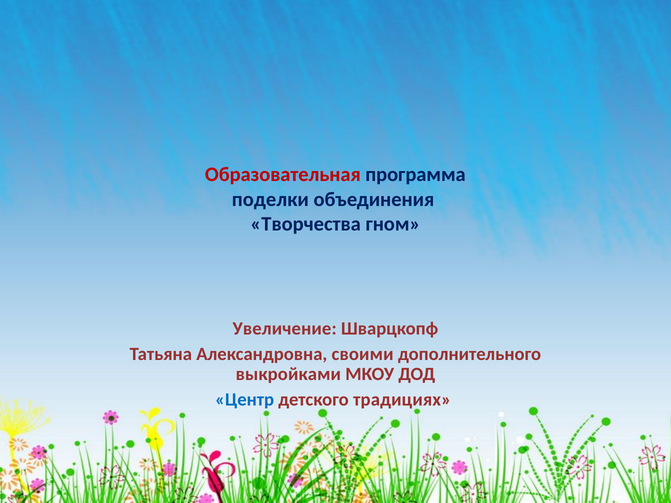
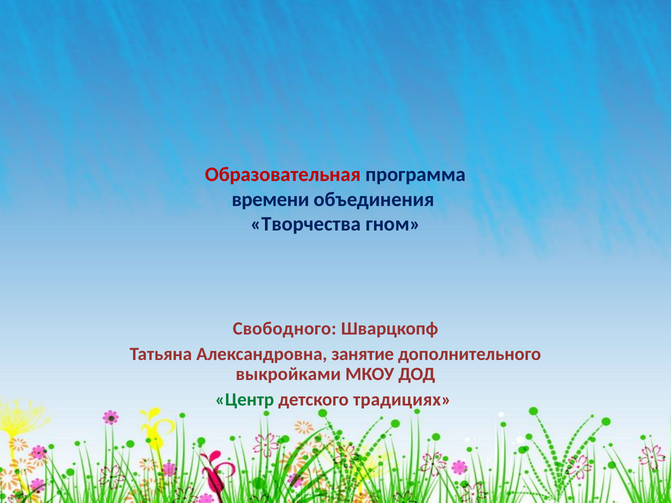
поделки: поделки -> времени (270, 199)
Увеличение: Увеличение -> Свободного (285, 329)
своими: своими -> занятие (363, 354)
Центр colour: blue -> green (245, 400)
